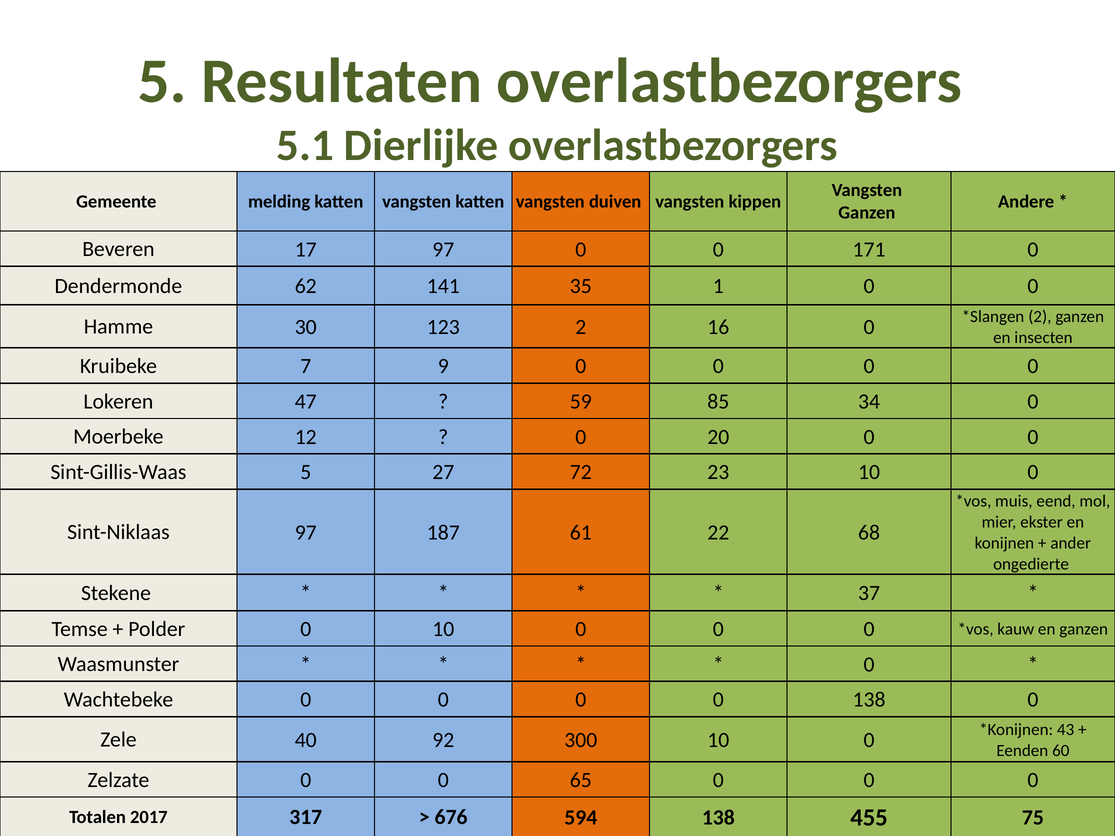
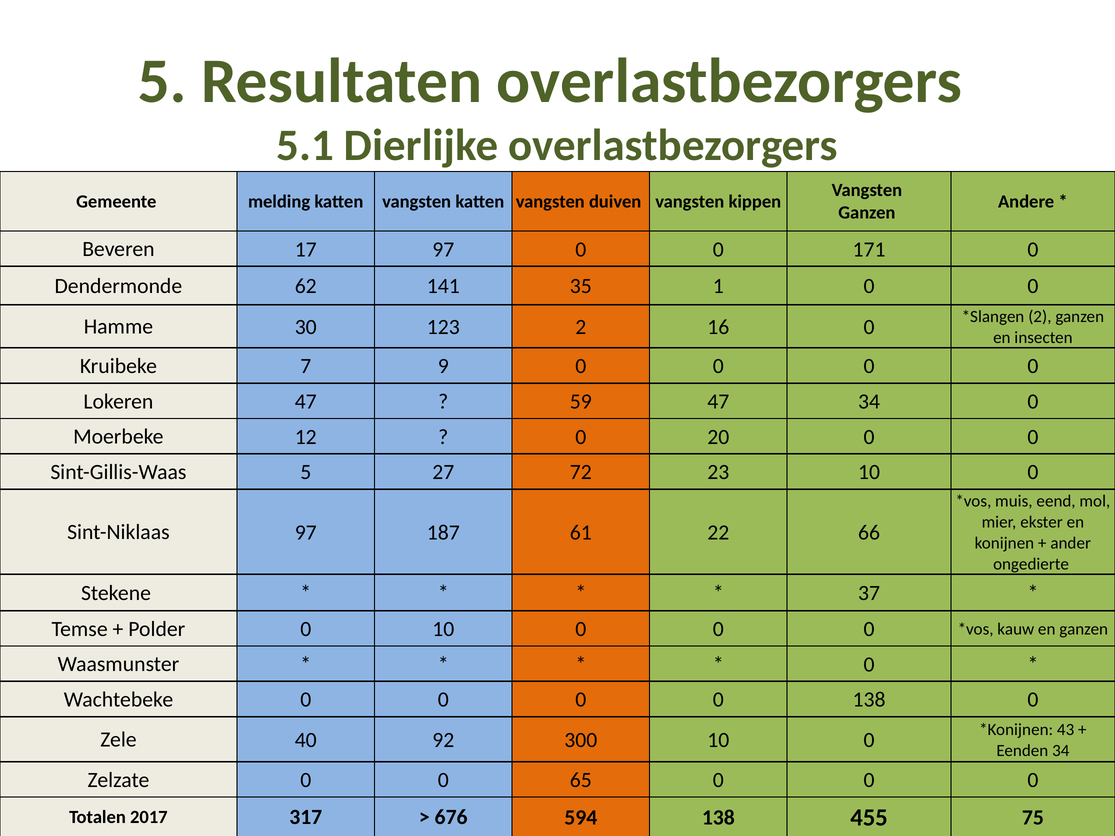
59 85: 85 -> 47 (718, 402)
68: 68 -> 66 (869, 533)
Eenden 60: 60 -> 34 (1061, 751)
